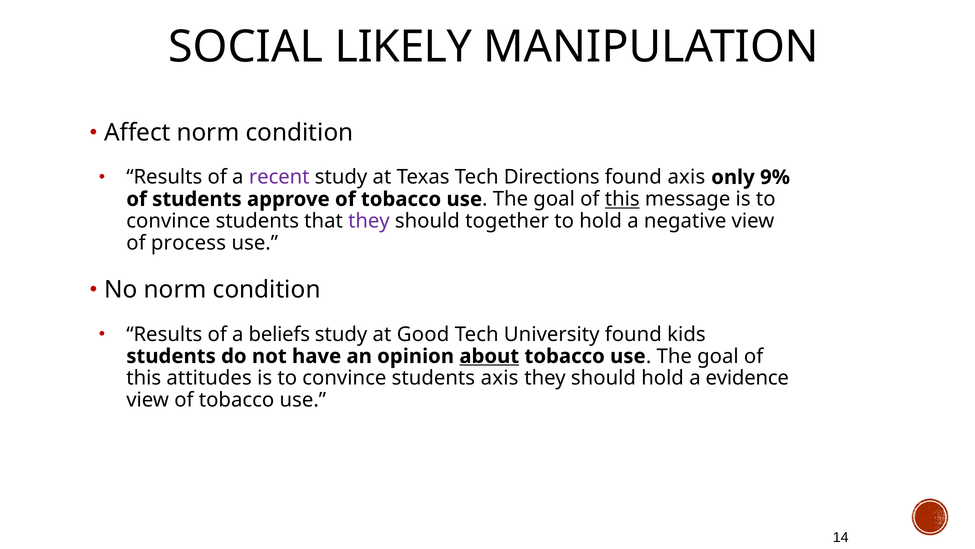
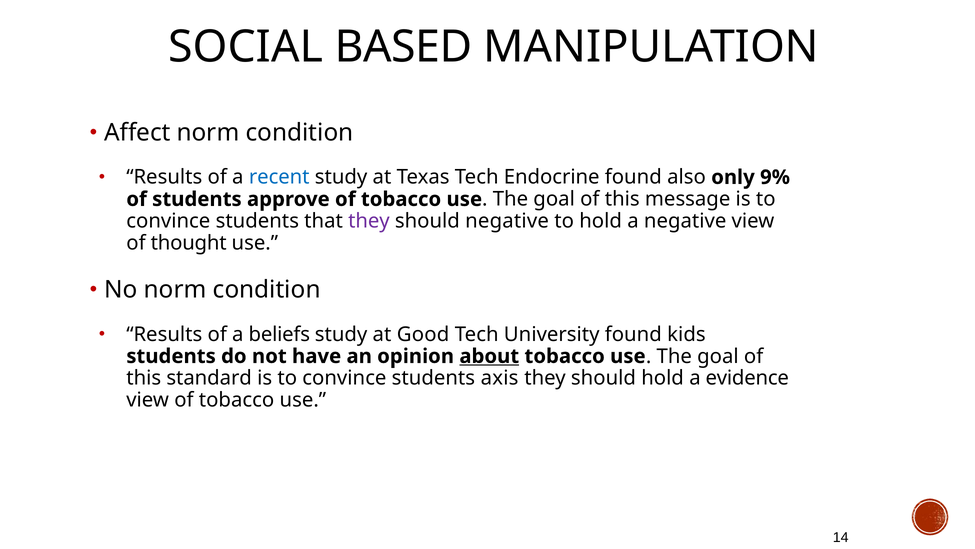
LIKELY: LIKELY -> BASED (403, 47)
recent colour: purple -> blue (279, 177)
Directions: Directions -> Endocrine (552, 177)
found axis: axis -> also (686, 177)
this underline: present -> none (622, 199)
should together: together -> negative (507, 221)
process: process -> thought (189, 243)
attitudes: attitudes -> standard (209, 378)
